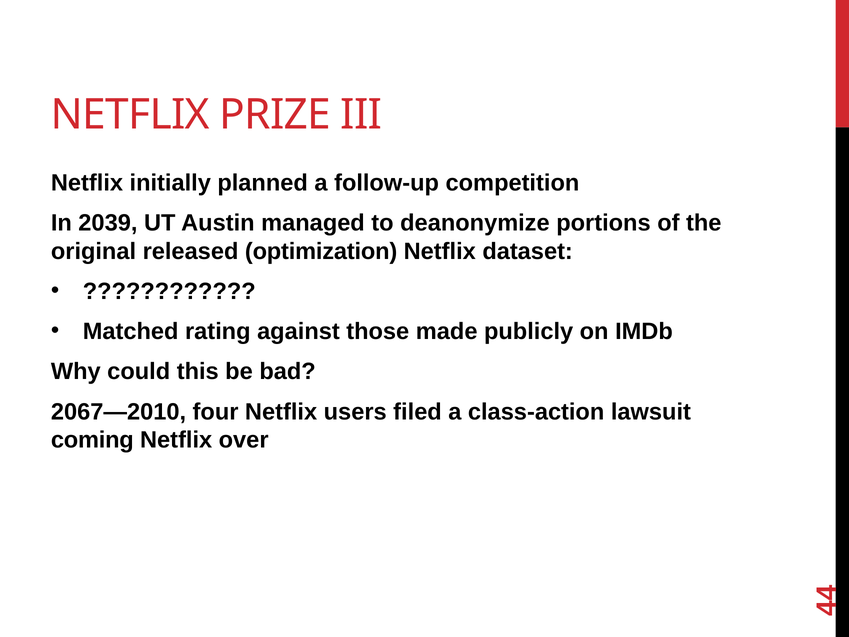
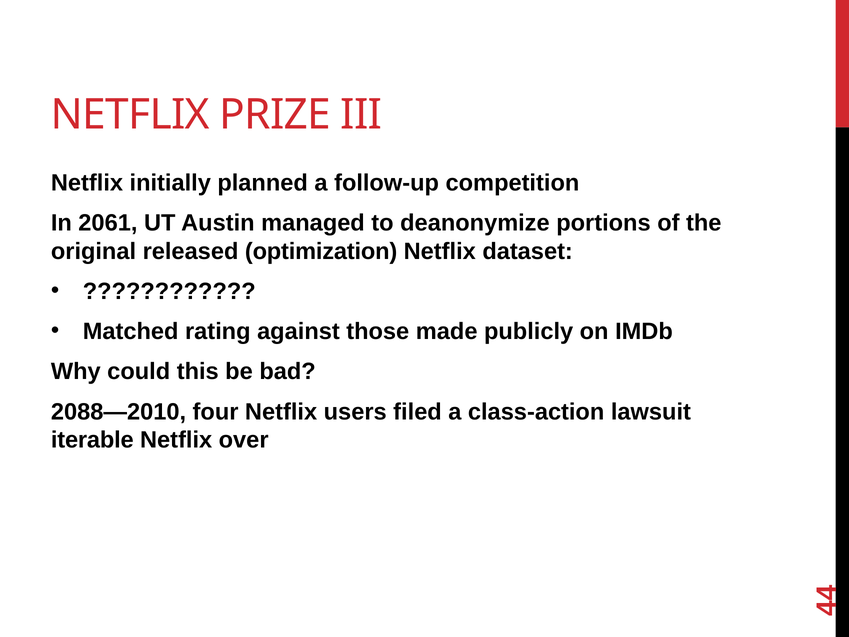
2039: 2039 -> 2061 (108, 223)
2067—2010: 2067—2010 -> 2088—2010 (119, 412)
coming: coming -> iterable (92, 440)
